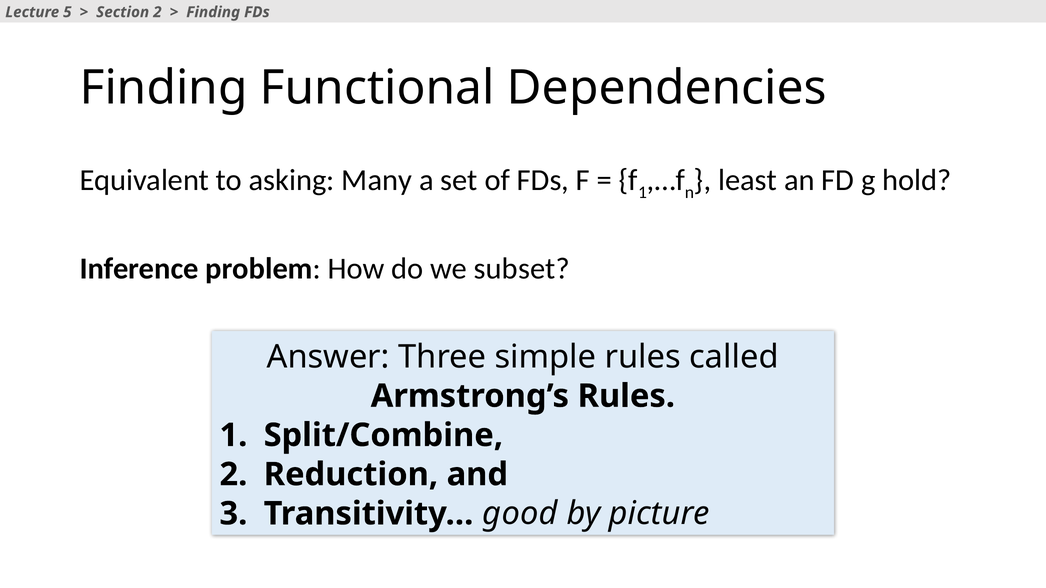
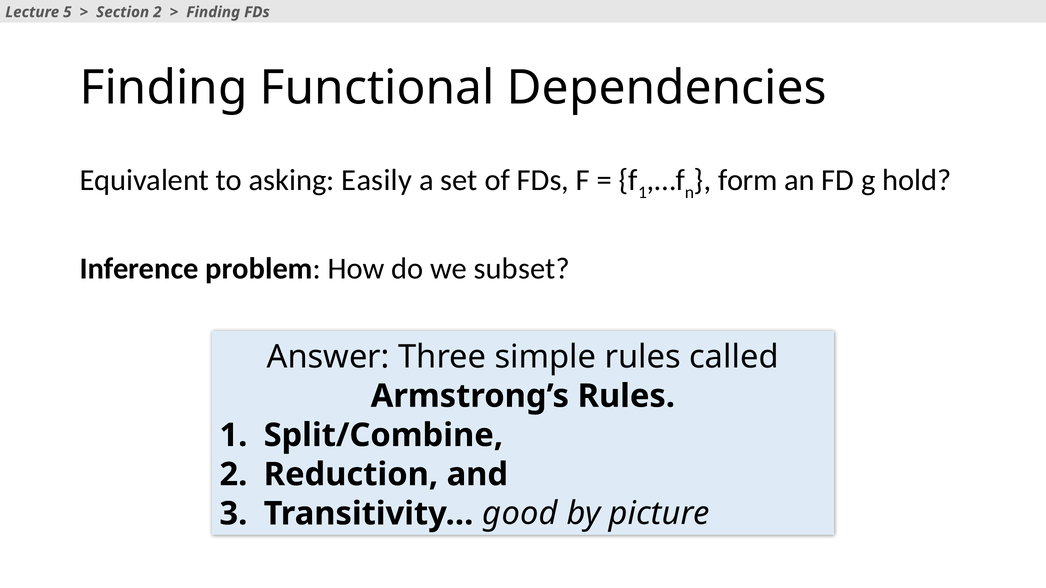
Many: Many -> Easily (377, 180)
least: least -> form (748, 180)
